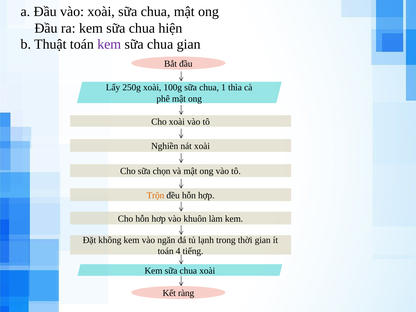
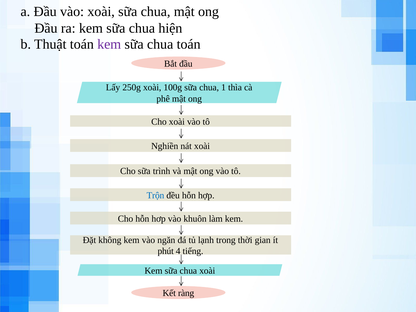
chua gian: gian -> toán (189, 44)
chọn: chọn -> trình (162, 171)
Trộn colour: orange -> blue (155, 195)
toán: toán -> phút (166, 251)
